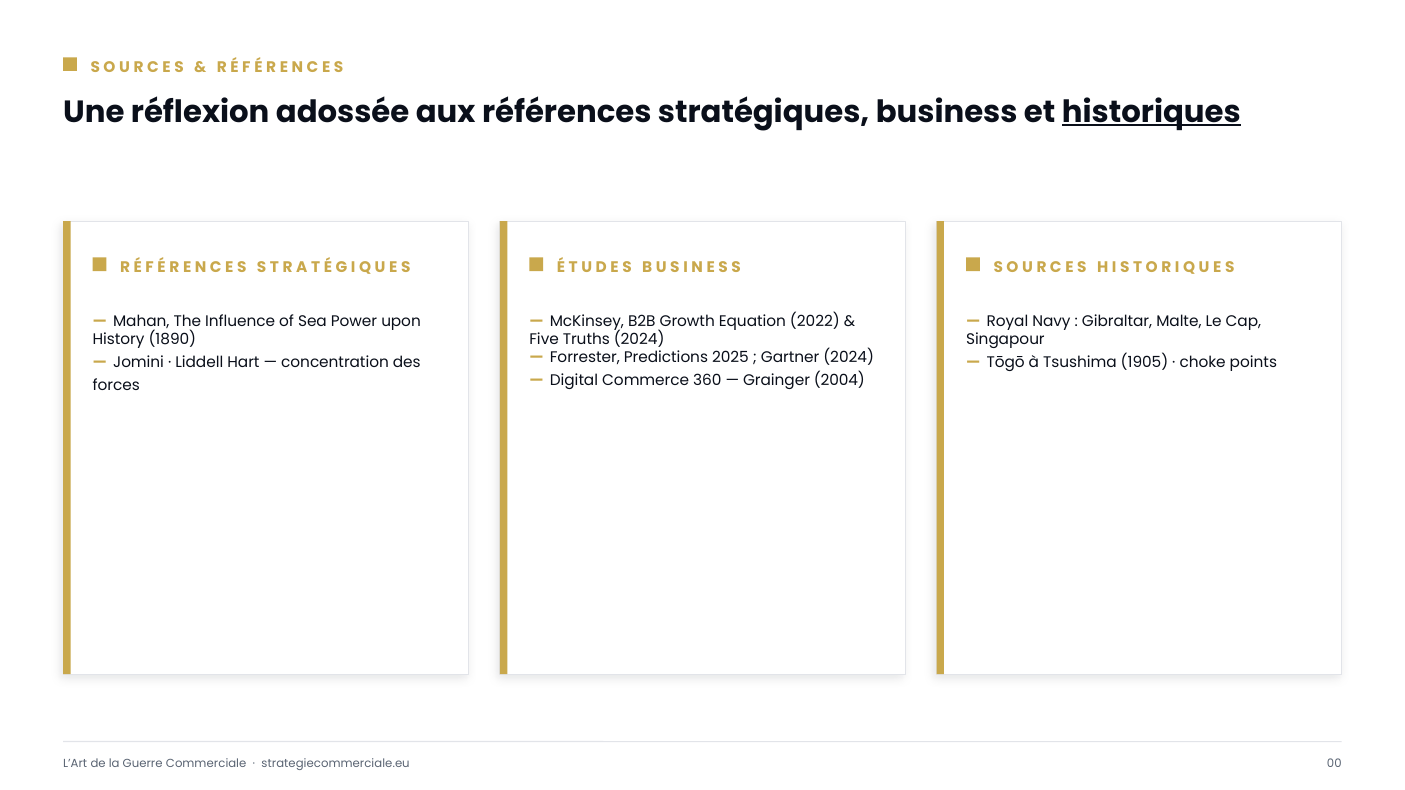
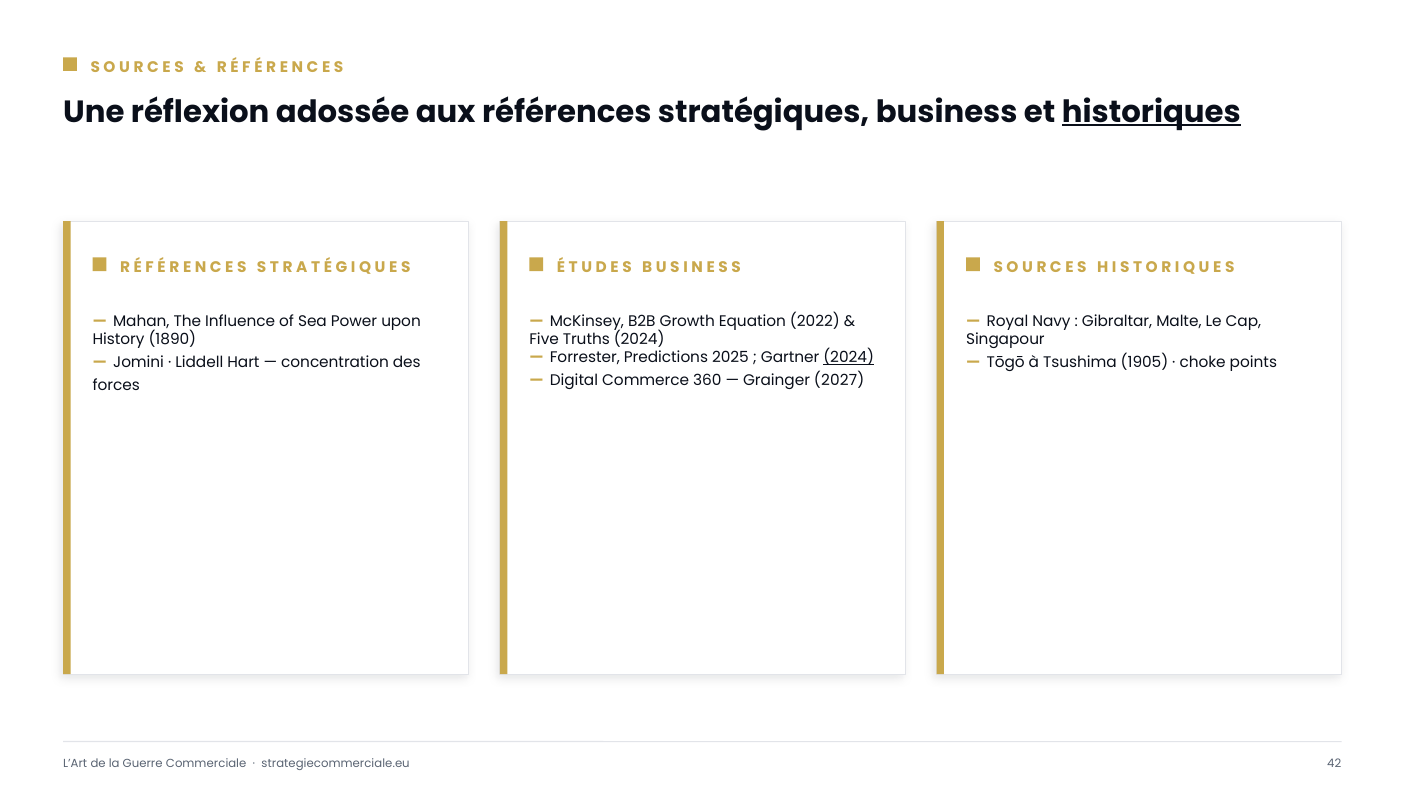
2024 underline: none -> present (849, 358)
2004: 2004 -> 2027 (839, 381)
00: 00 -> 42 (1334, 764)
